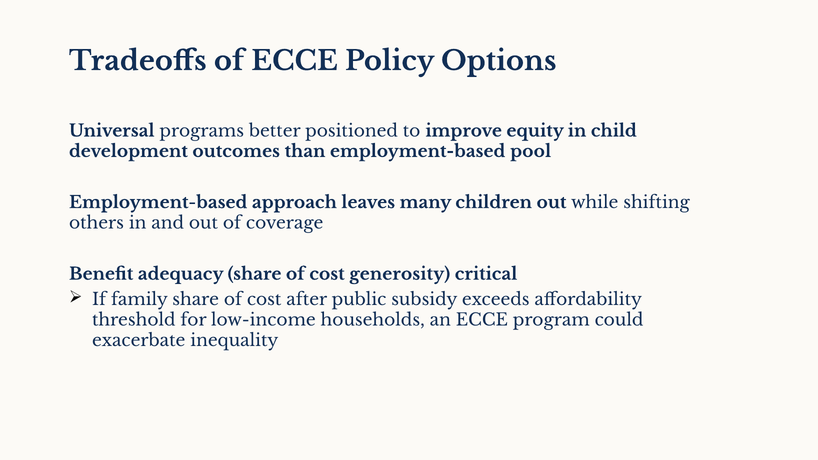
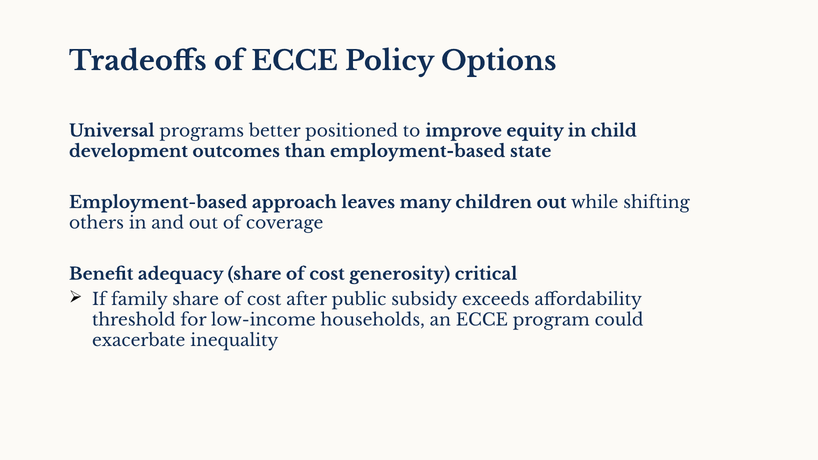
pool: pool -> state (531, 151)
